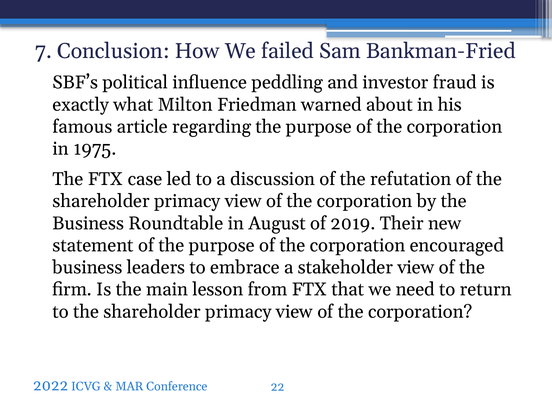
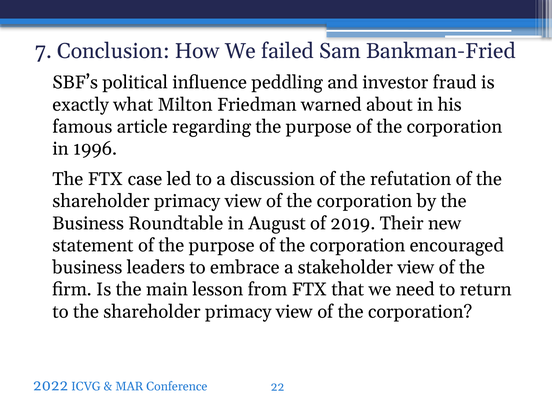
1975: 1975 -> 1996 (95, 149)
